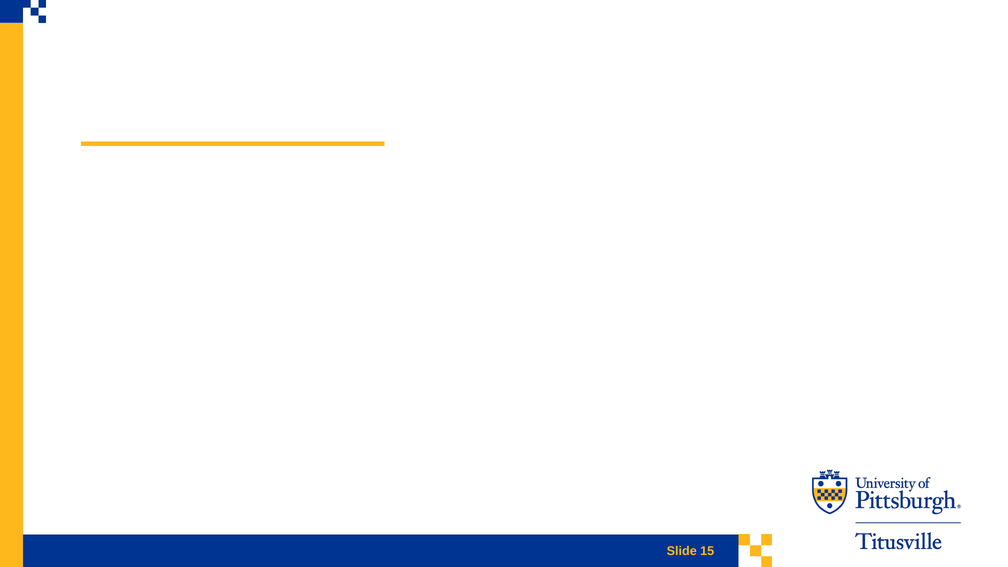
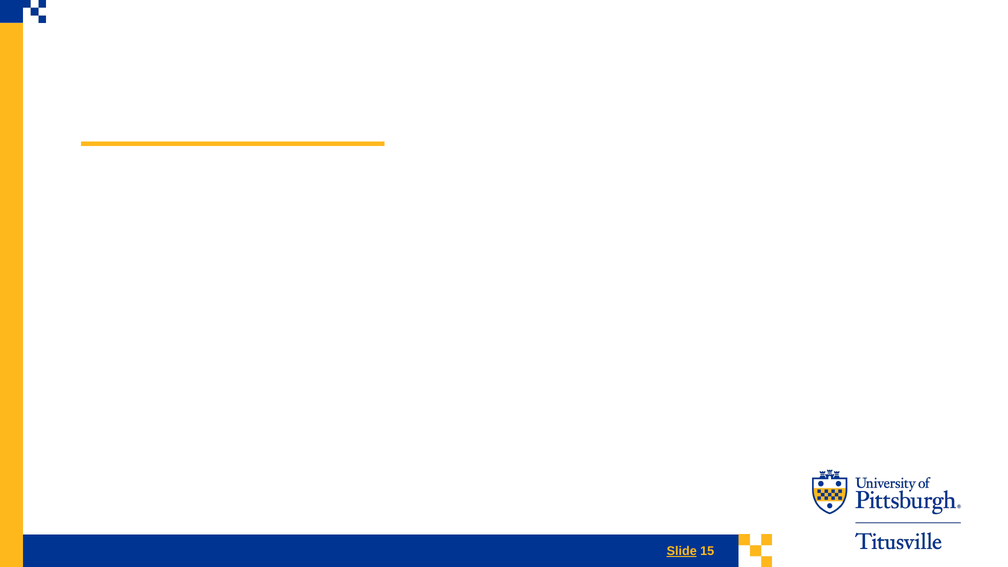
Slide underline: none -> present (682, 551)
